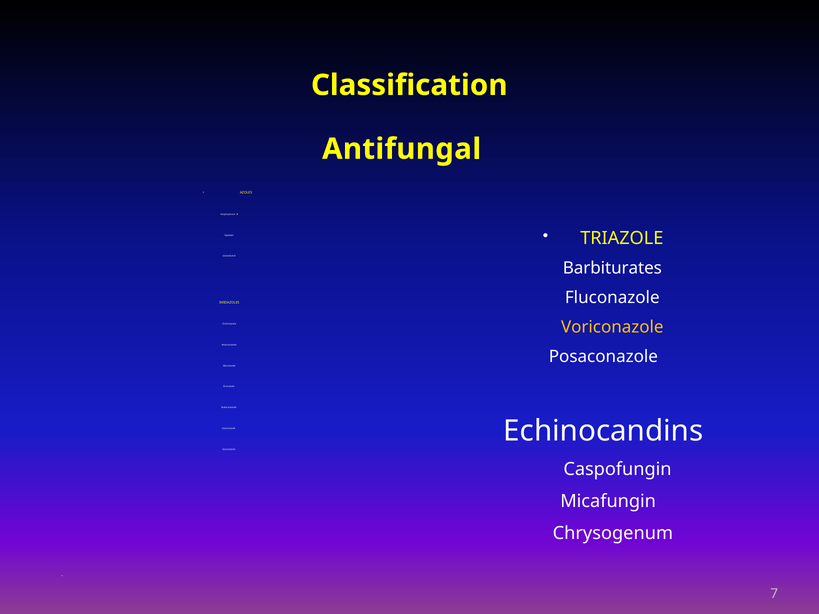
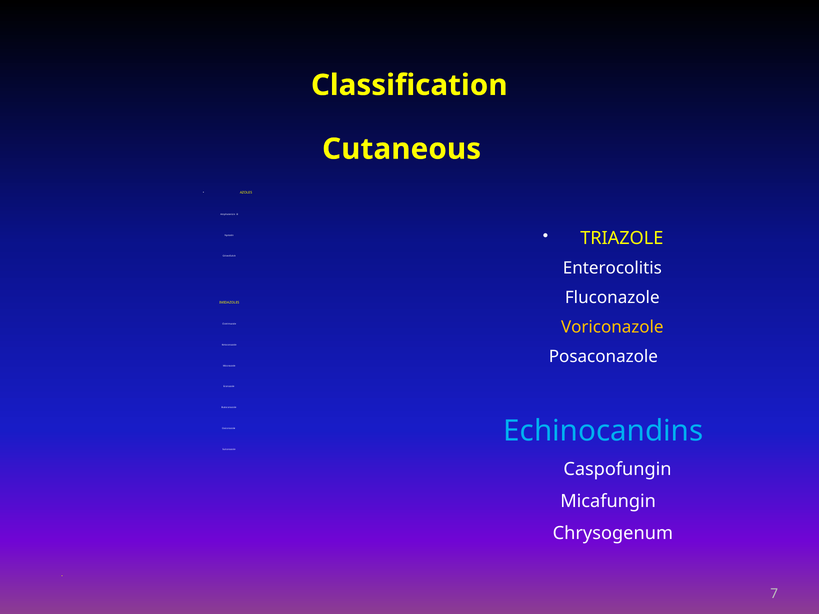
Antifungal: Antifungal -> Cutaneous (402, 149)
Barbiturates: Barbiturates -> Enterocolitis (612, 268)
Echinocandins colour: white -> light blue (603, 431)
